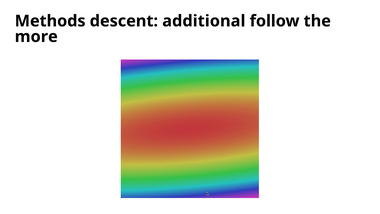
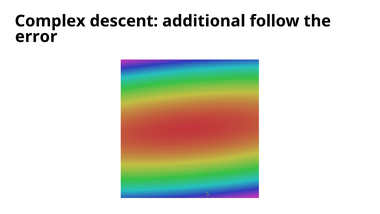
Methods: Methods -> Complex (50, 21)
more: more -> error (36, 37)
